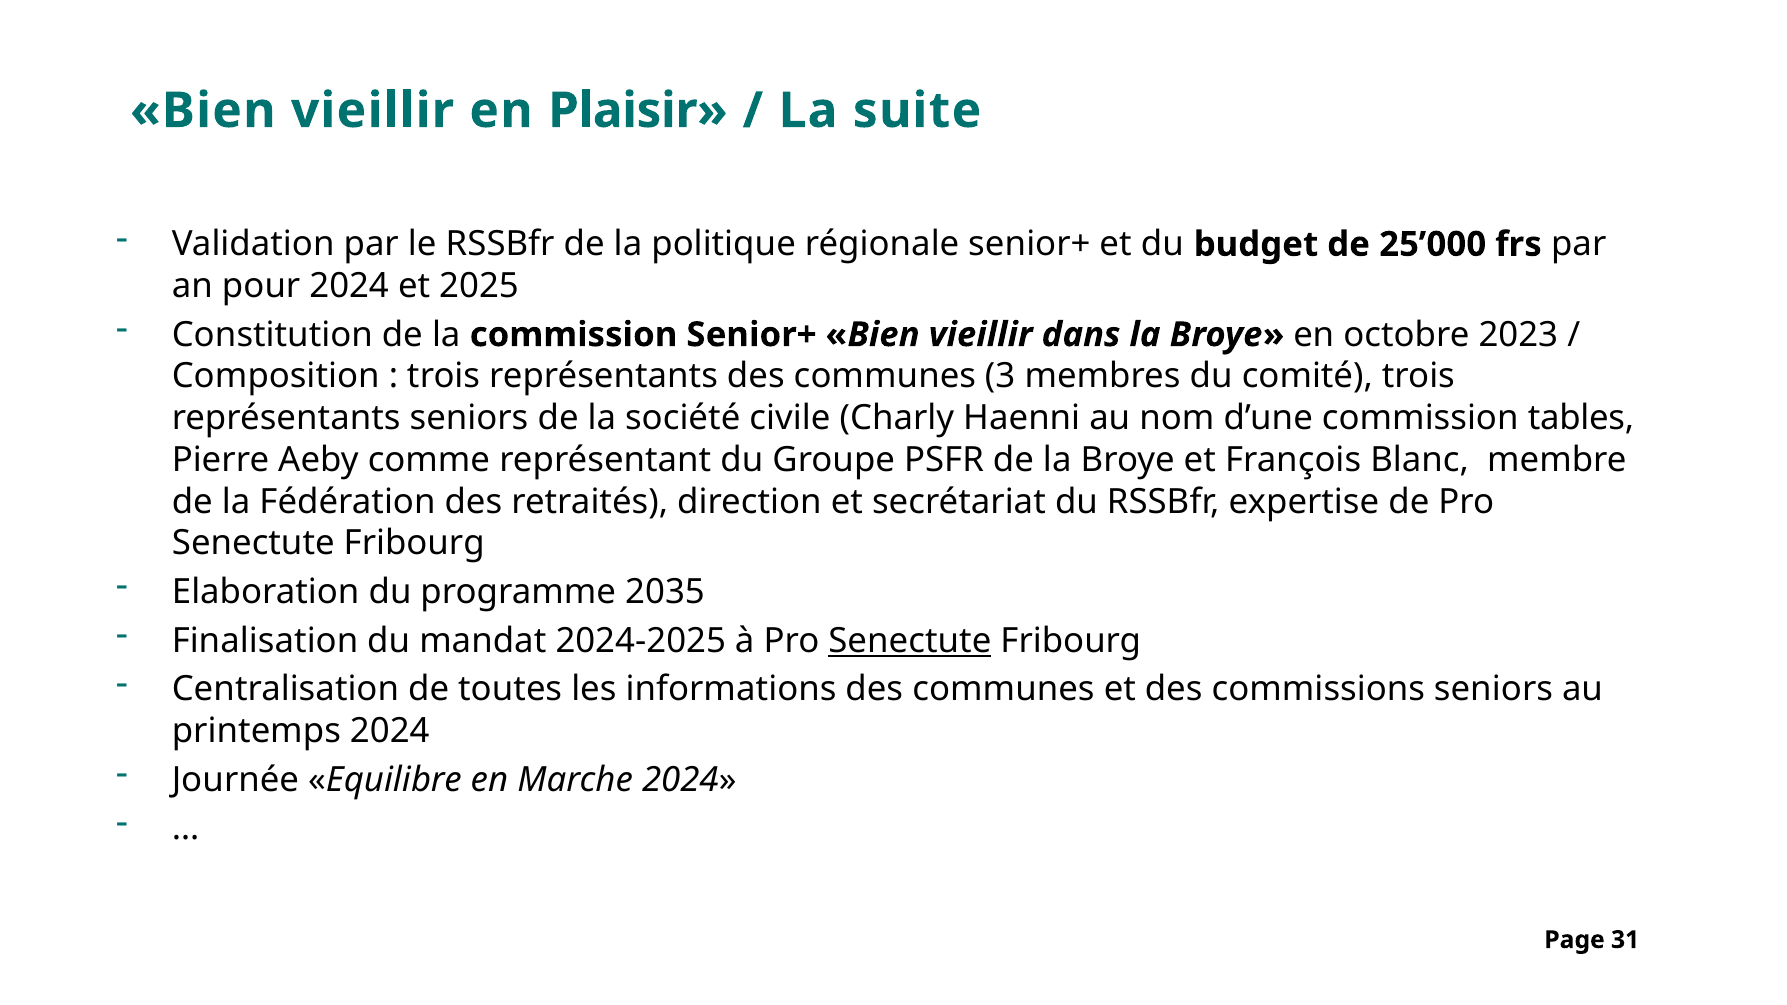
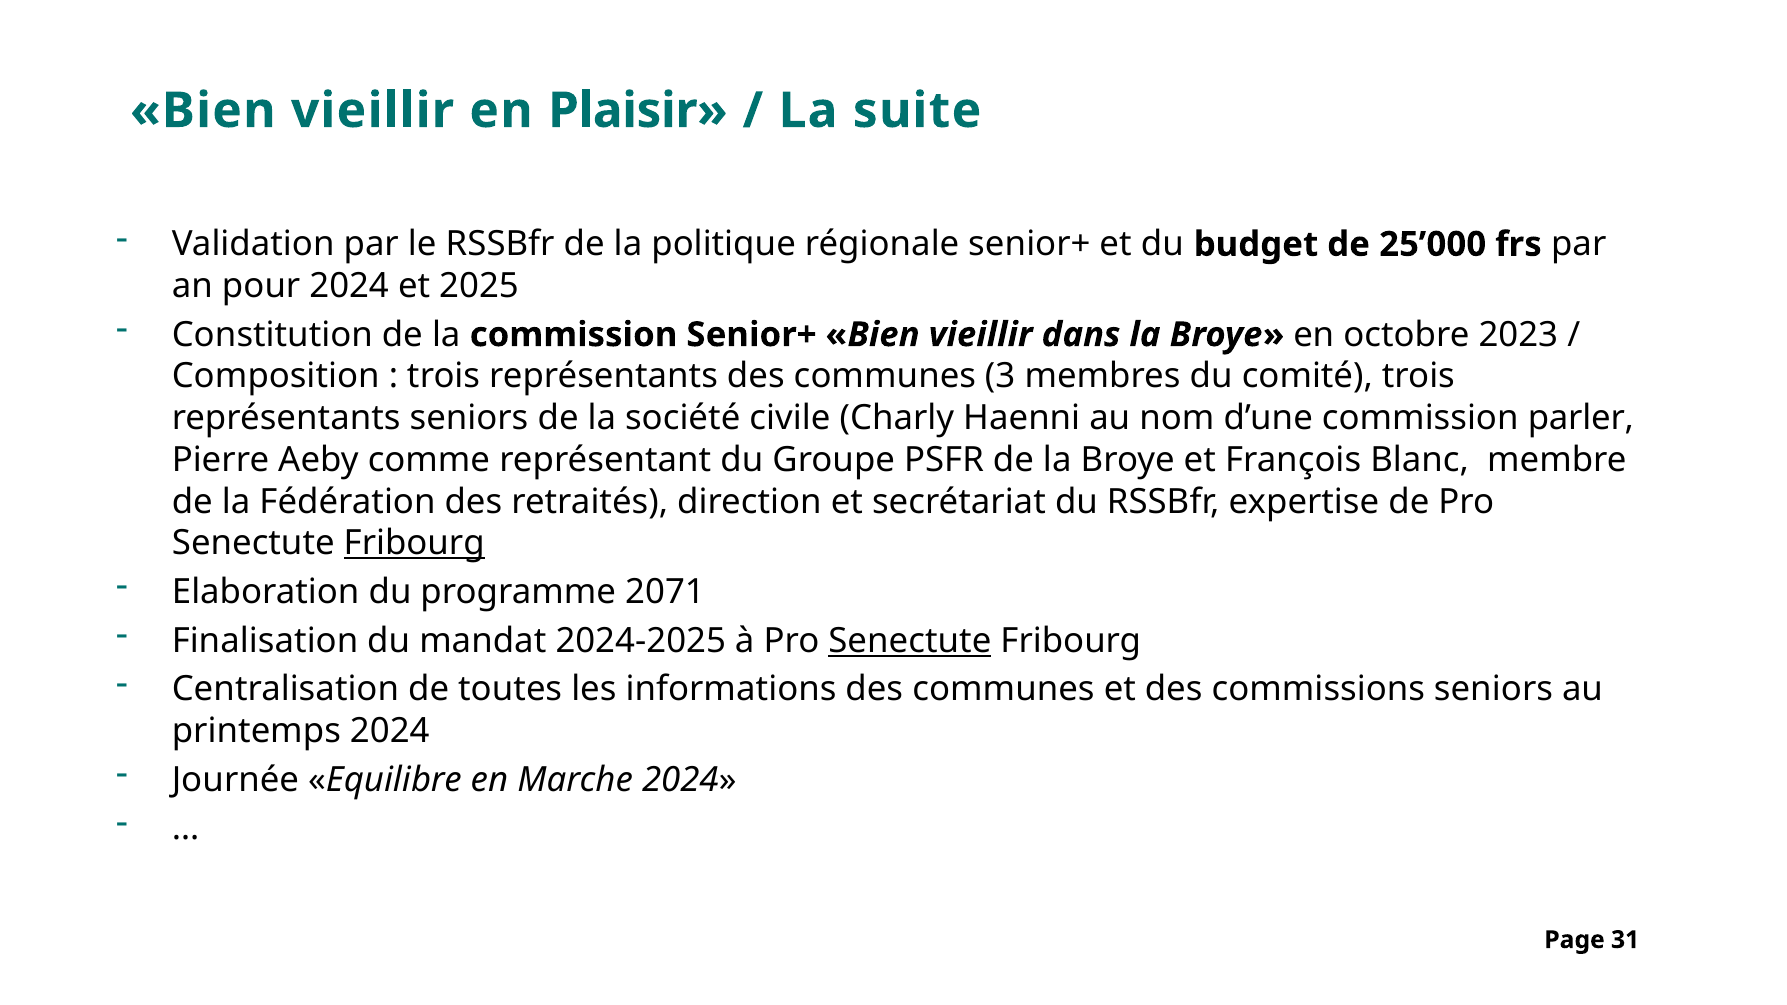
tables: tables -> parler (1581, 418)
Fribourg underline: none -> present (414, 543)
2035: 2035 -> 2071 (665, 592)
